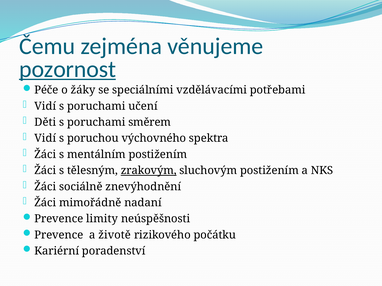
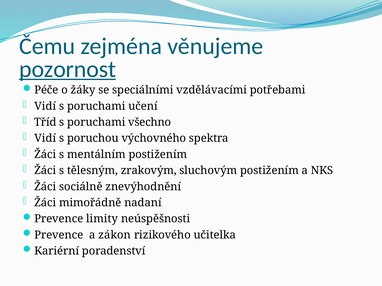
Děti: Děti -> Tříd (45, 122)
směrem: směrem -> všechno (150, 122)
zrakovým underline: present -> none (149, 171)
životě: životě -> zákon (115, 235)
počátku: počátku -> učitelka (215, 235)
